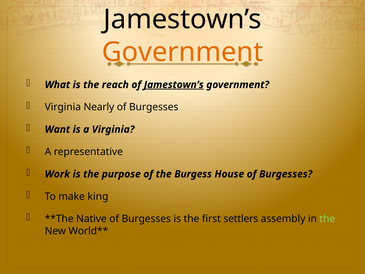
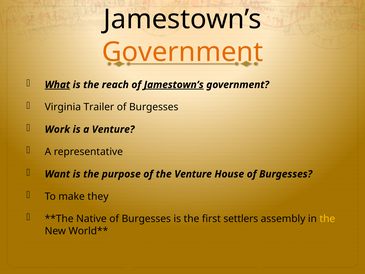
What underline: none -> present (57, 85)
Nearly: Nearly -> Trailer (99, 107)
Want: Want -> Work (57, 129)
a Virginia: Virginia -> Venture (113, 129)
Work: Work -> Want (57, 174)
the Burgess: Burgess -> Venture (193, 174)
king: king -> they (98, 196)
the colour: light green -> yellow (327, 219)
